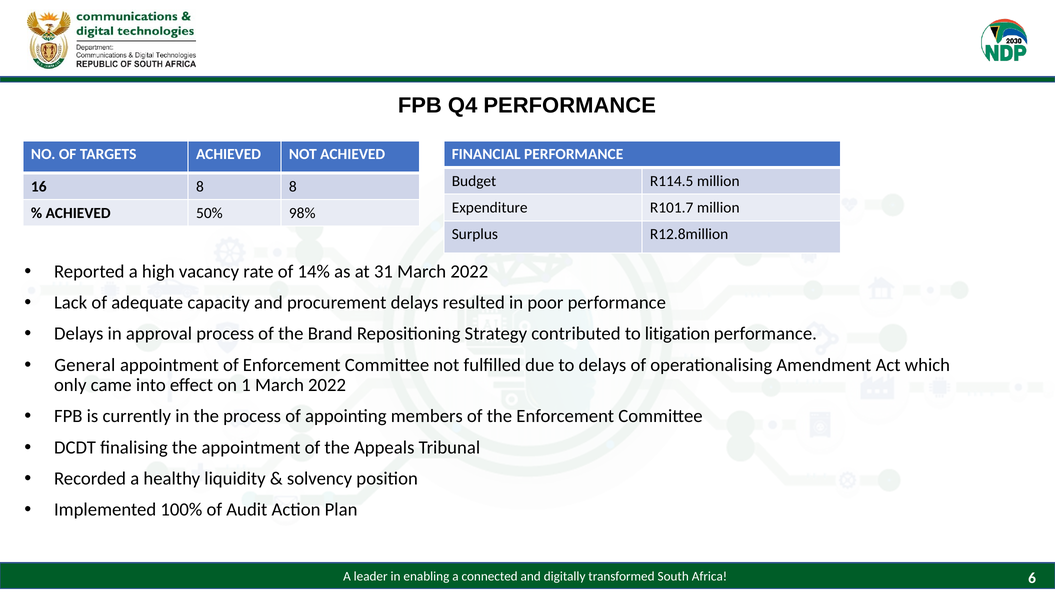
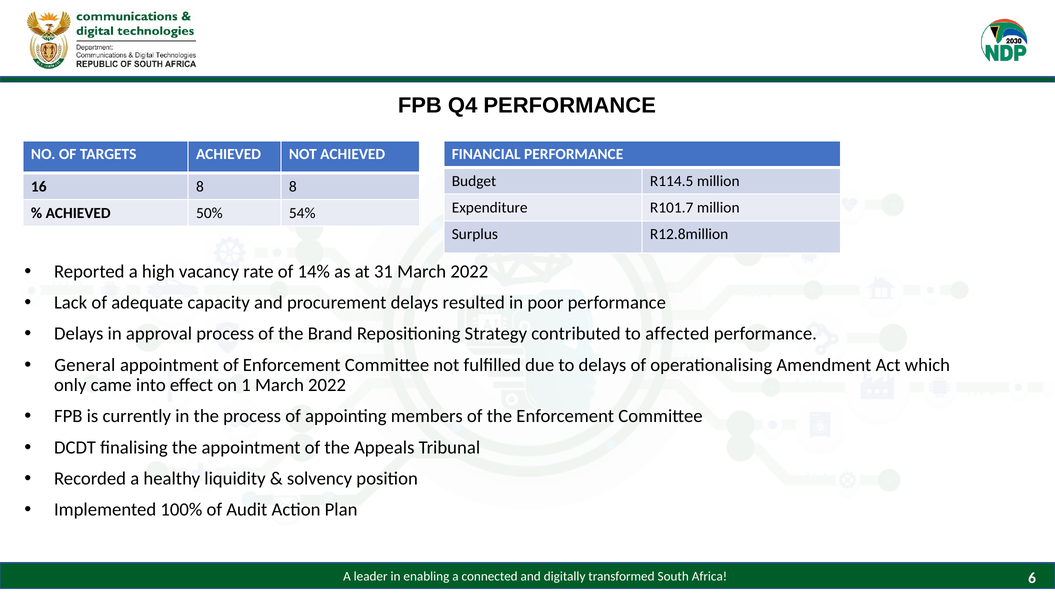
98%: 98% -> 54% (302, 213)
litigation: litigation -> affected (677, 334)
